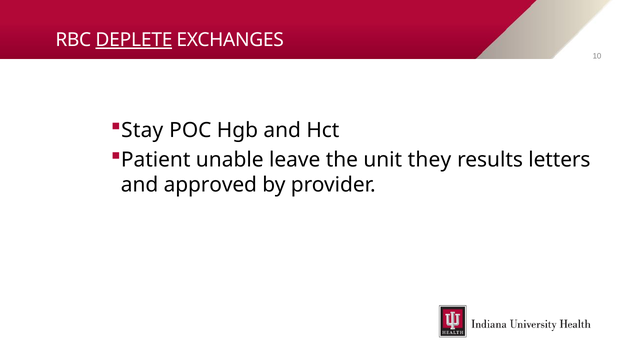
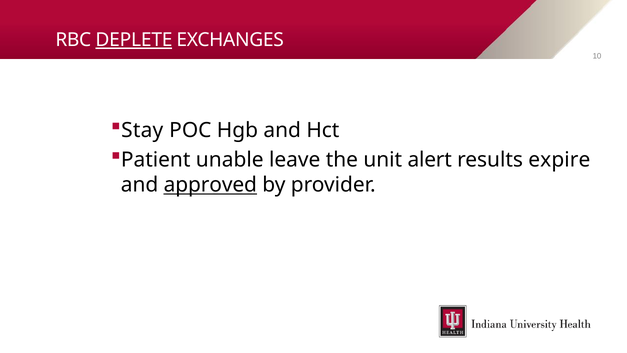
they: they -> alert (430, 160)
letters: letters -> expire (559, 160)
approved underline: none -> present (210, 185)
